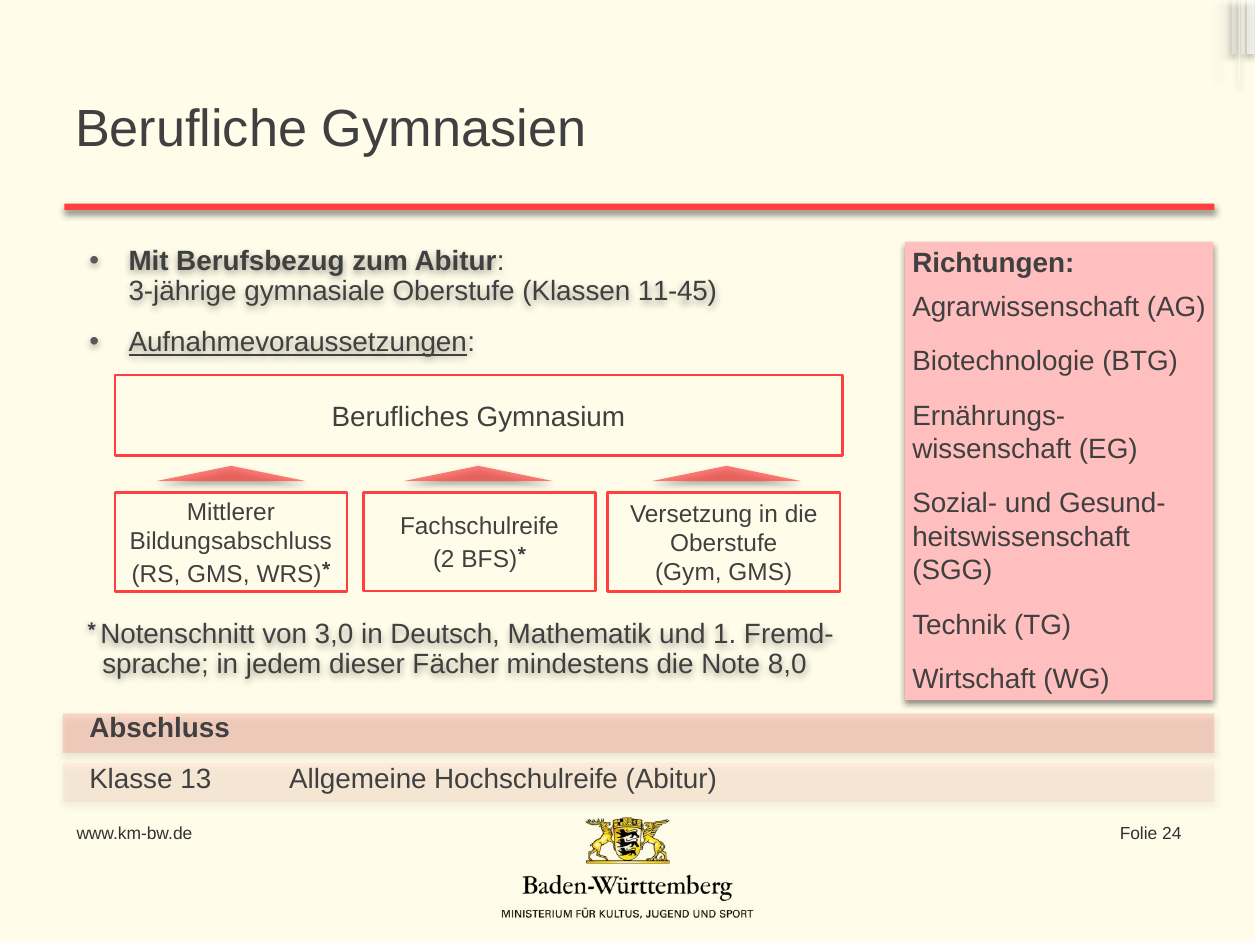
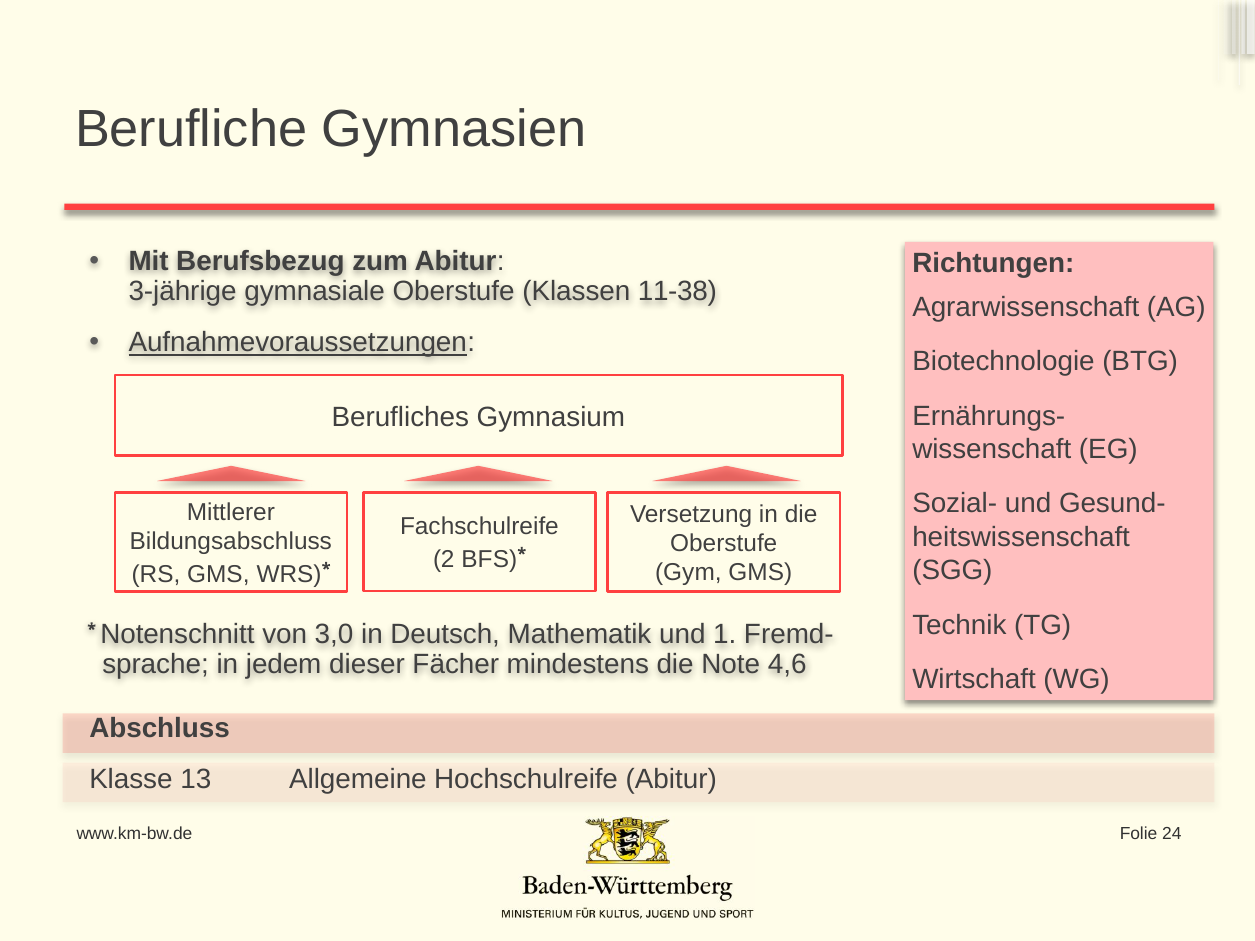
11-45: 11-45 -> 11-38 (677, 292)
8,0: 8,0 -> 4,6 (787, 664)
